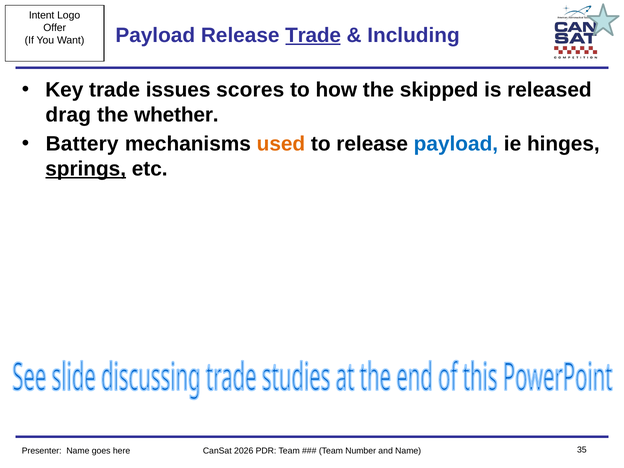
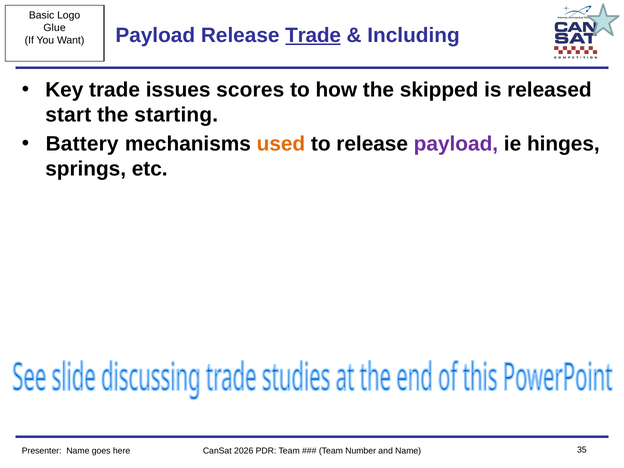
Intent: Intent -> Basic (42, 15)
Offer: Offer -> Glue (55, 28)
drag: drag -> start (68, 115)
whether: whether -> starting (176, 115)
payload colour: blue -> purple (456, 144)
springs underline: present -> none (86, 169)
